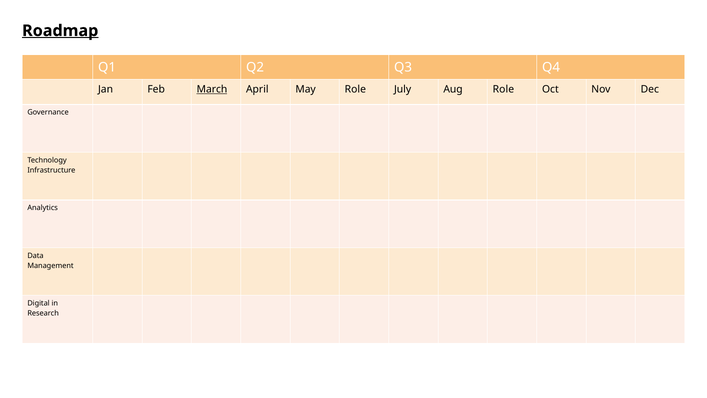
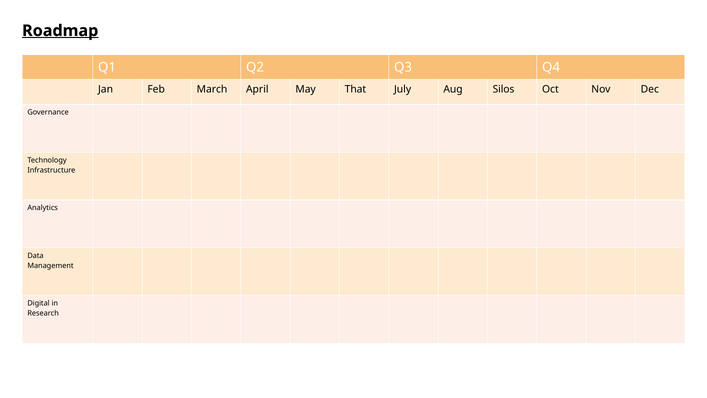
March underline: present -> none (212, 89)
May Role: Role -> That (355, 89)
Aug Role: Role -> Silos (504, 89)
